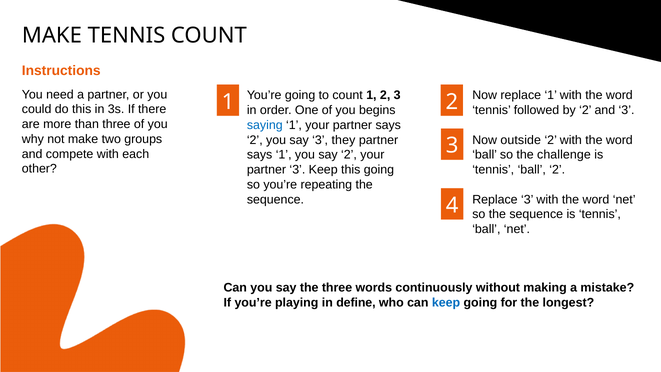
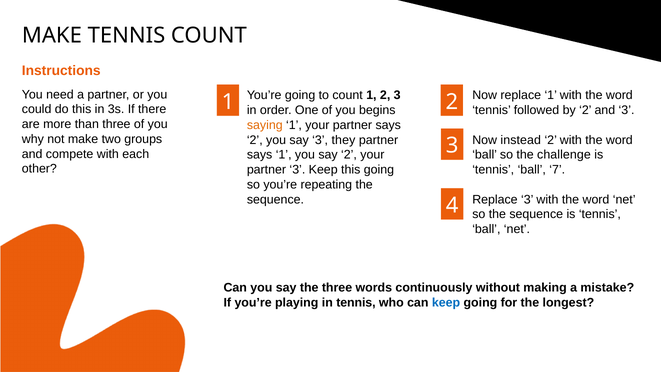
saying colour: blue -> orange (265, 125)
outside: outside -> instead (521, 140)
ball 2: 2 -> 7 (557, 170)
in define: define -> tennis (356, 303)
